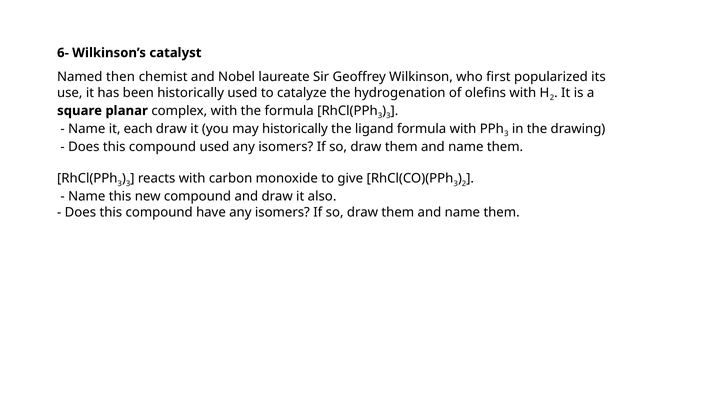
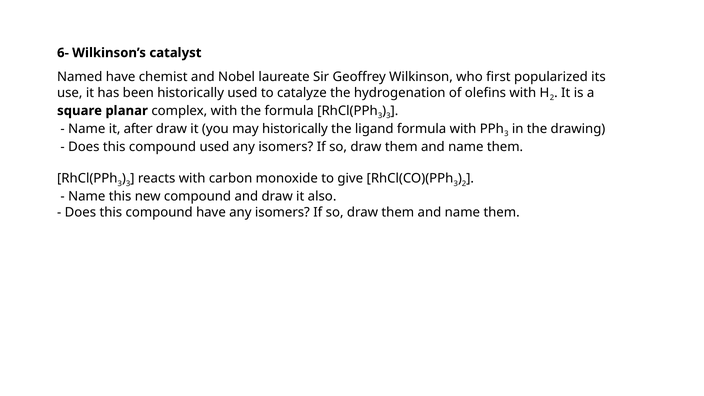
Named then: then -> have (121, 77)
each: each -> after (138, 129)
